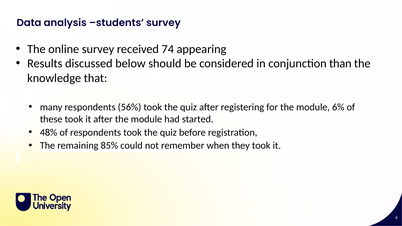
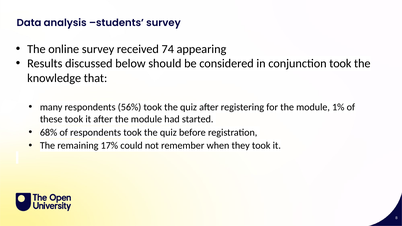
conjunction than: than -> took (340, 64)
6%: 6% -> 1% (338, 107)
48%: 48% -> 68% (49, 133)
85%: 85% -> 17% (109, 146)
